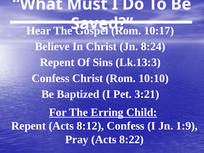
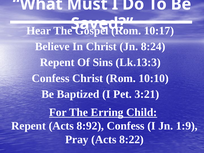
8:12: 8:12 -> 8:92 (90, 126)
